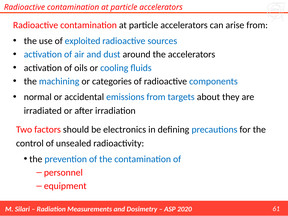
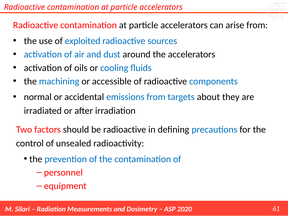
categories: categories -> accessible (112, 81)
be electronics: electronics -> radioactive (125, 129)
